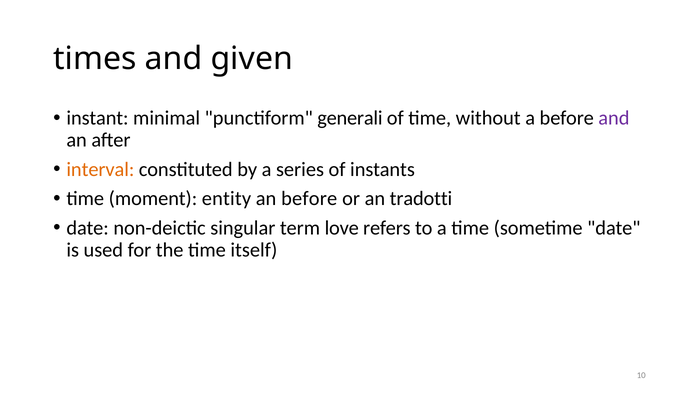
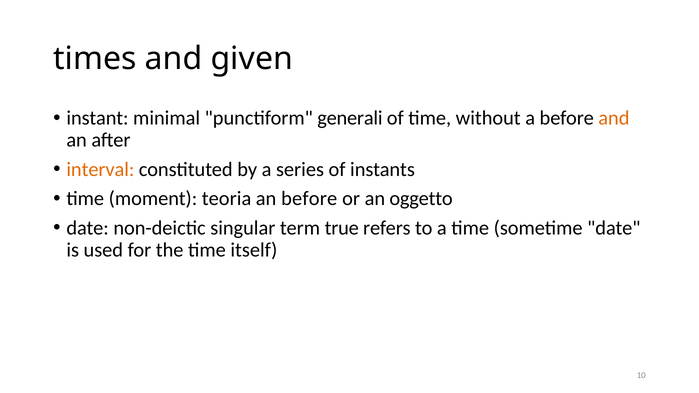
and colour: purple -> orange (614, 118)
entity: entity -> teoria (227, 199)
tradotti: tradotti -> oggetto (421, 199)
love: love -> true (342, 228)
